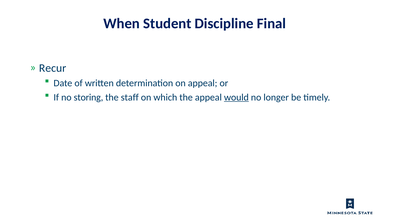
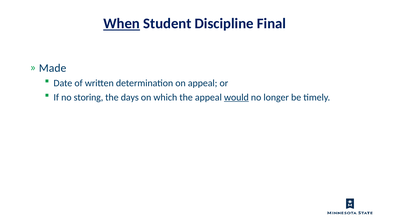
When underline: none -> present (122, 24)
Recur: Recur -> Made (53, 68)
staff: staff -> days (130, 97)
